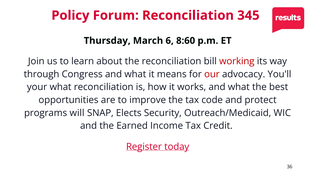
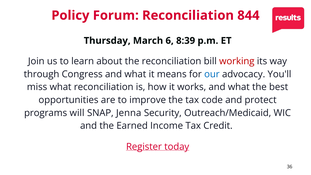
345: 345 -> 844 (248, 15)
8:60: 8:60 -> 8:39 (186, 41)
our colour: red -> blue (212, 74)
your: your -> miss (37, 87)
Elects: Elects -> Jenna (129, 113)
